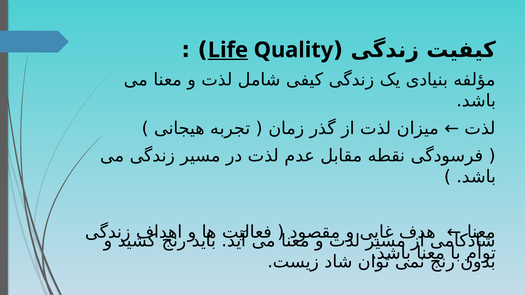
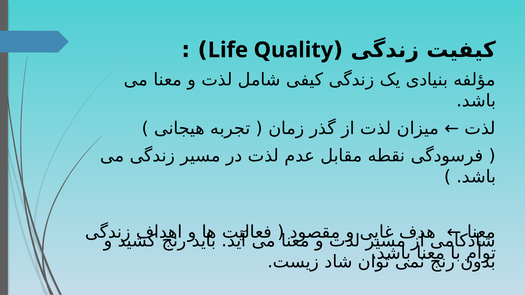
Life underline: present -> none (228, 50)
